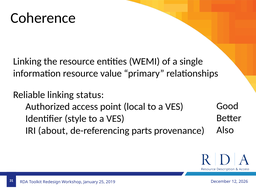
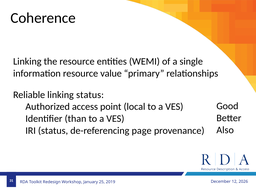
style: style -> than (76, 119)
IRI about: about -> status (53, 131)
parts: parts -> page (142, 131)
